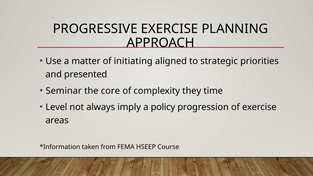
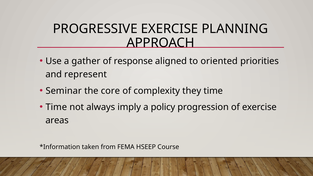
matter: matter -> gather (86, 61)
initiating: initiating -> response (133, 61)
strategic: strategic -> oriented (219, 61)
presented: presented -> represent (86, 74)
Level: Level -> Time (56, 107)
